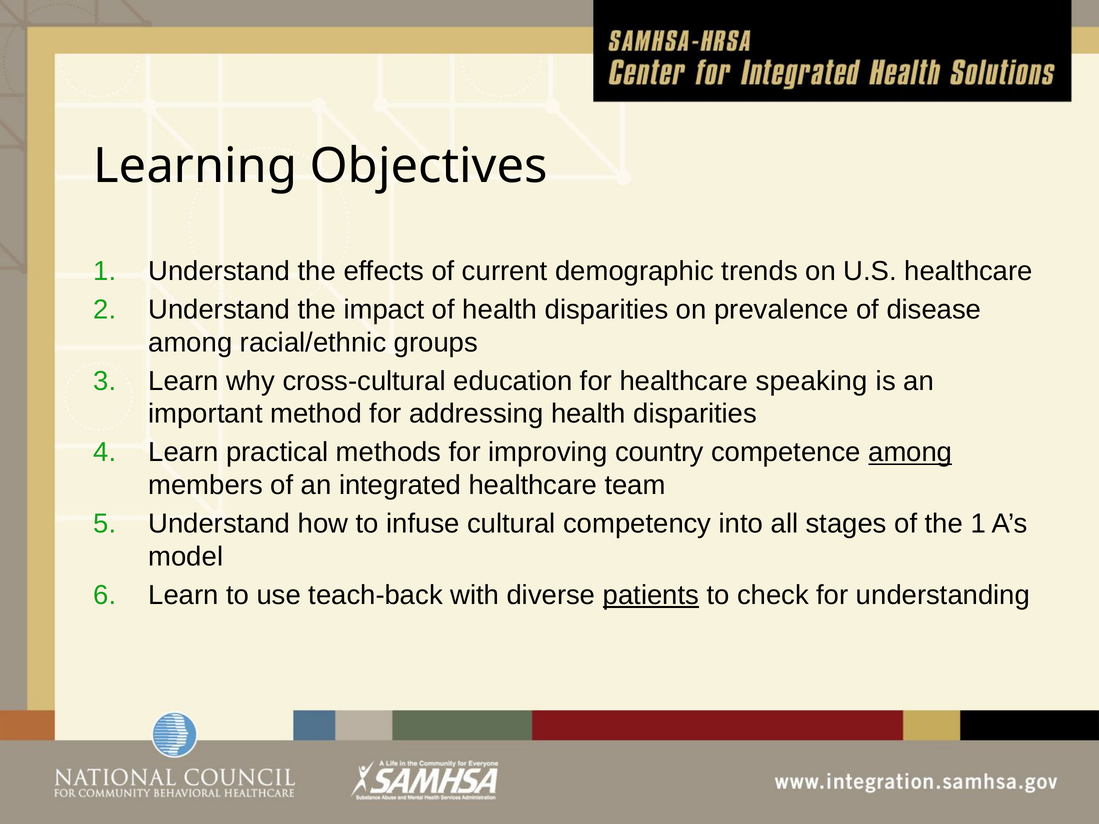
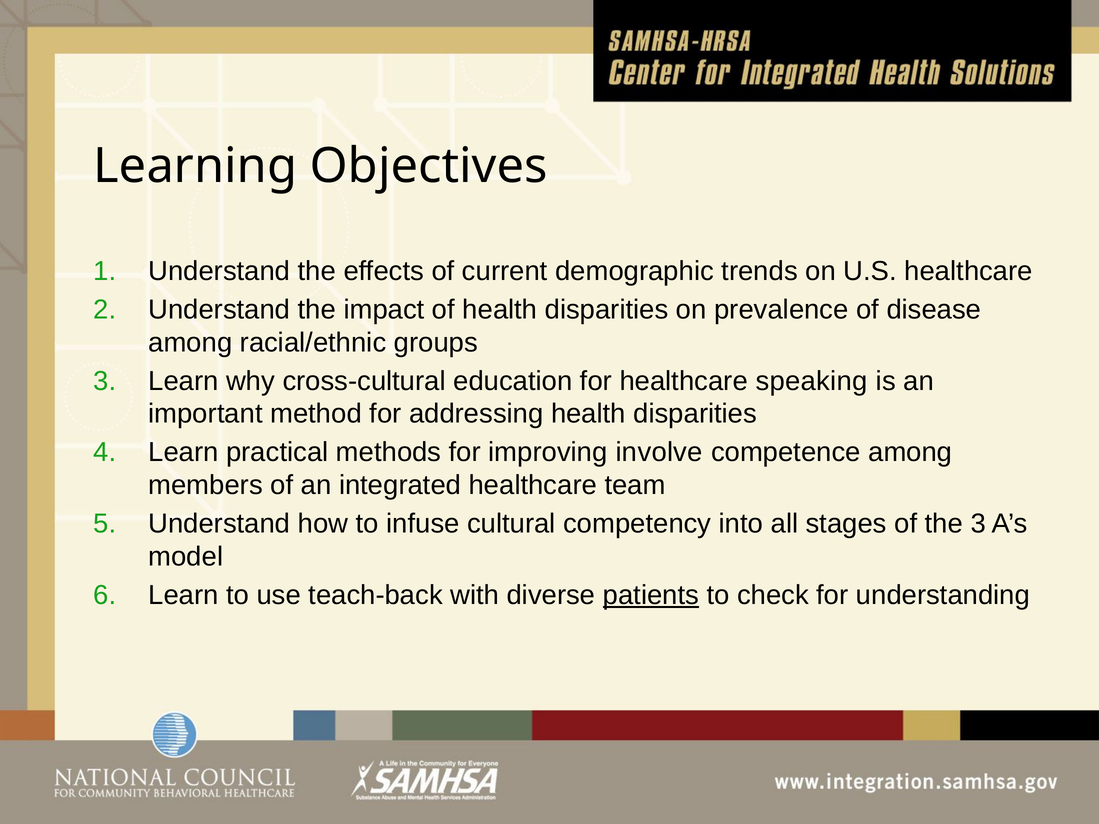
country: country -> involve (659, 453)
among underline: present -> none (910, 453)
the 1: 1 -> 3 (978, 524)
